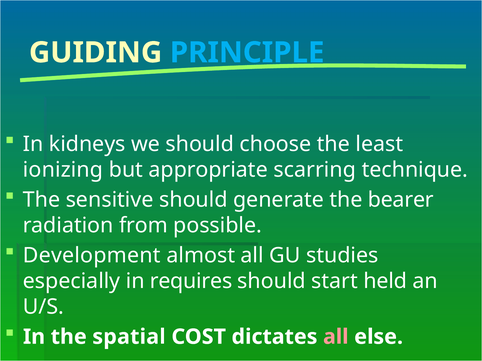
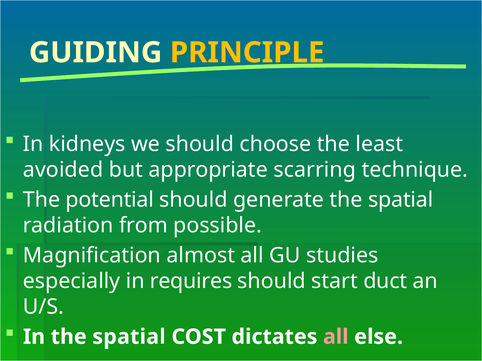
PRINCIPLE colour: light blue -> yellow (247, 53)
ionizing: ionizing -> avoided (63, 170)
sensitive: sensitive -> potential (110, 200)
generate the bearer: bearer -> spatial (401, 200)
Development: Development -> Magnification (92, 256)
held: held -> duct (385, 282)
